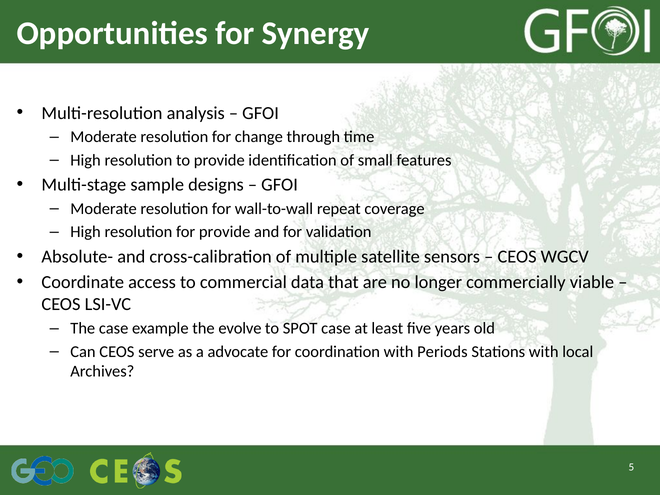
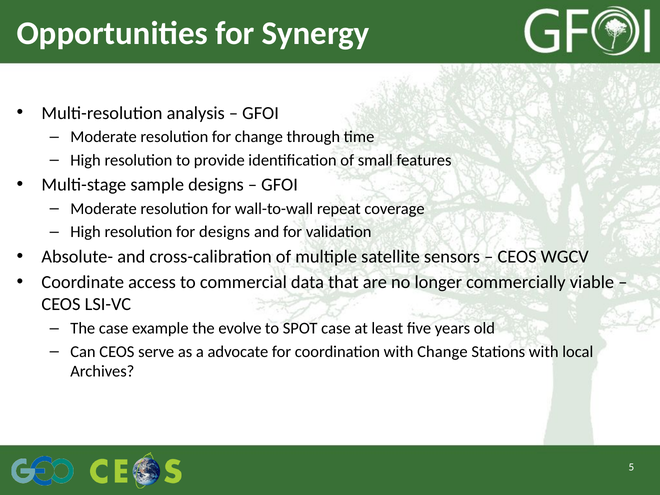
for provide: provide -> designs (225, 232)
with Periods: Periods -> Change (442, 352)
